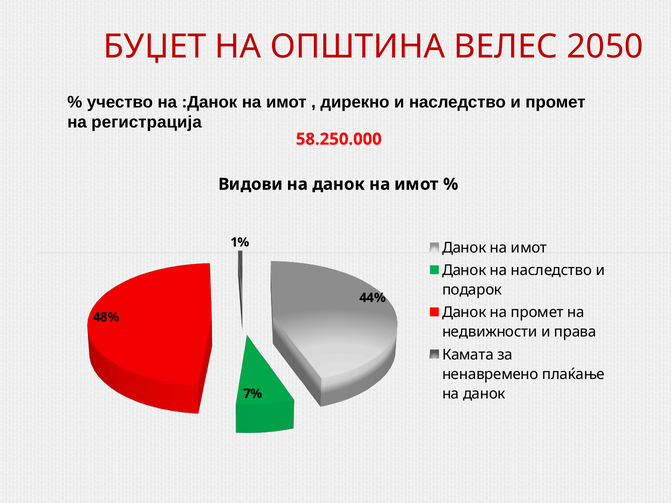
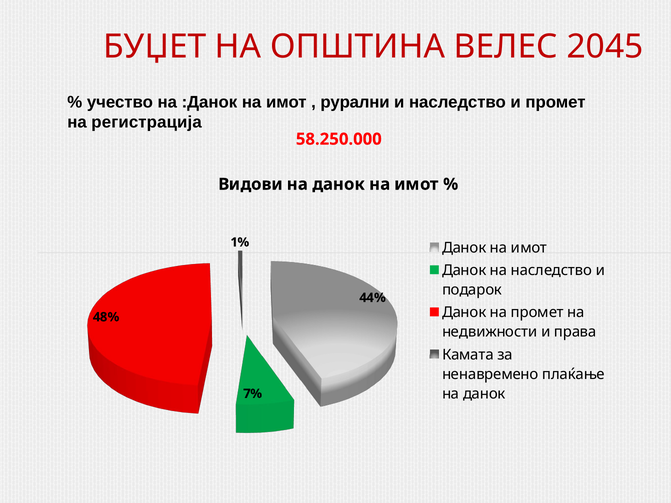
2050: 2050 -> 2045 (605, 47)
дирекно: дирекно -> рурални (355, 102)
